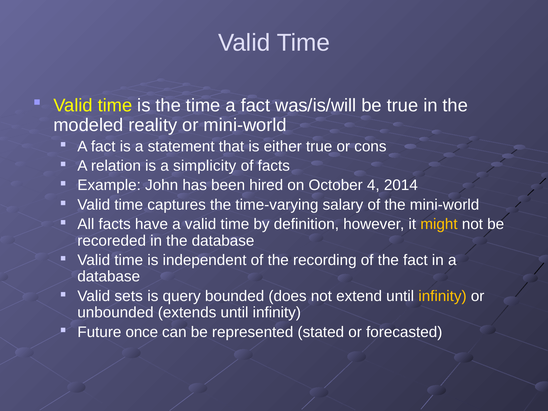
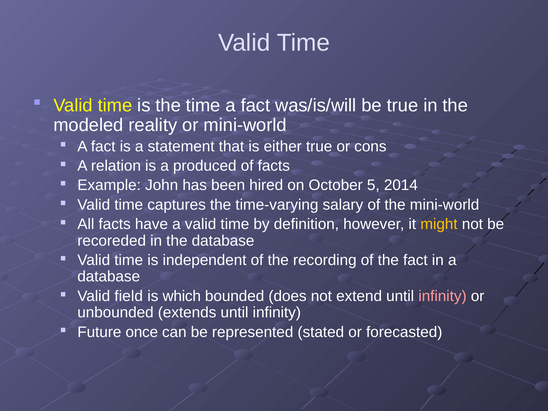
simplicity: simplicity -> produced (205, 166)
4: 4 -> 5 (373, 185)
sets: sets -> field (129, 296)
query: query -> which (182, 296)
infinity colour: yellow -> pink (442, 296)
